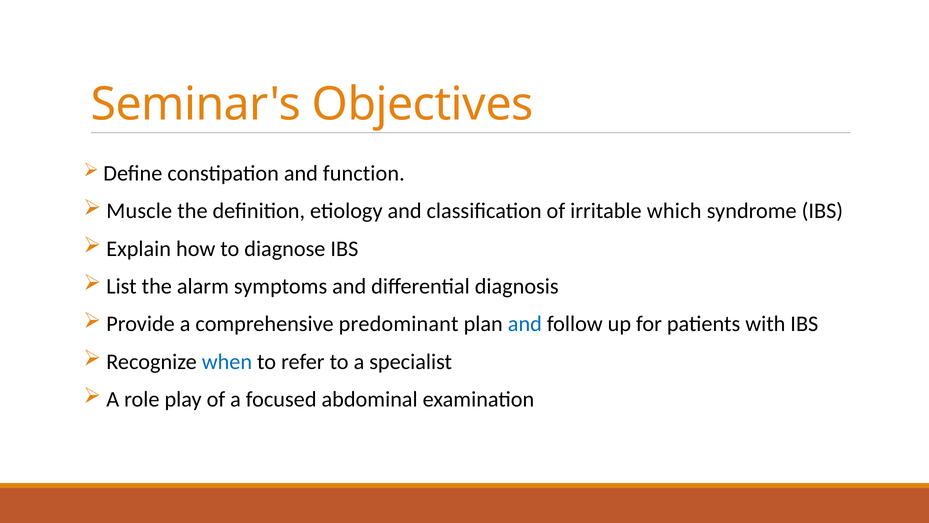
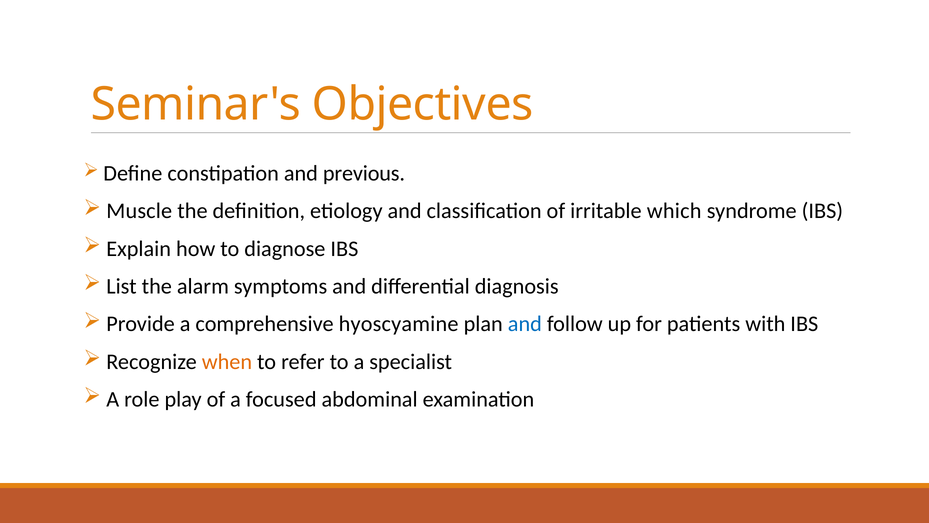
function: function -> previous (364, 173)
predominant: predominant -> hyoscyamine (399, 324)
when colour: blue -> orange (227, 361)
